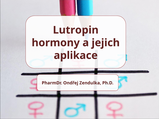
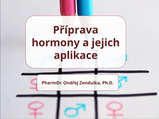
Lutropin: Lutropin -> Příprava (76, 30)
